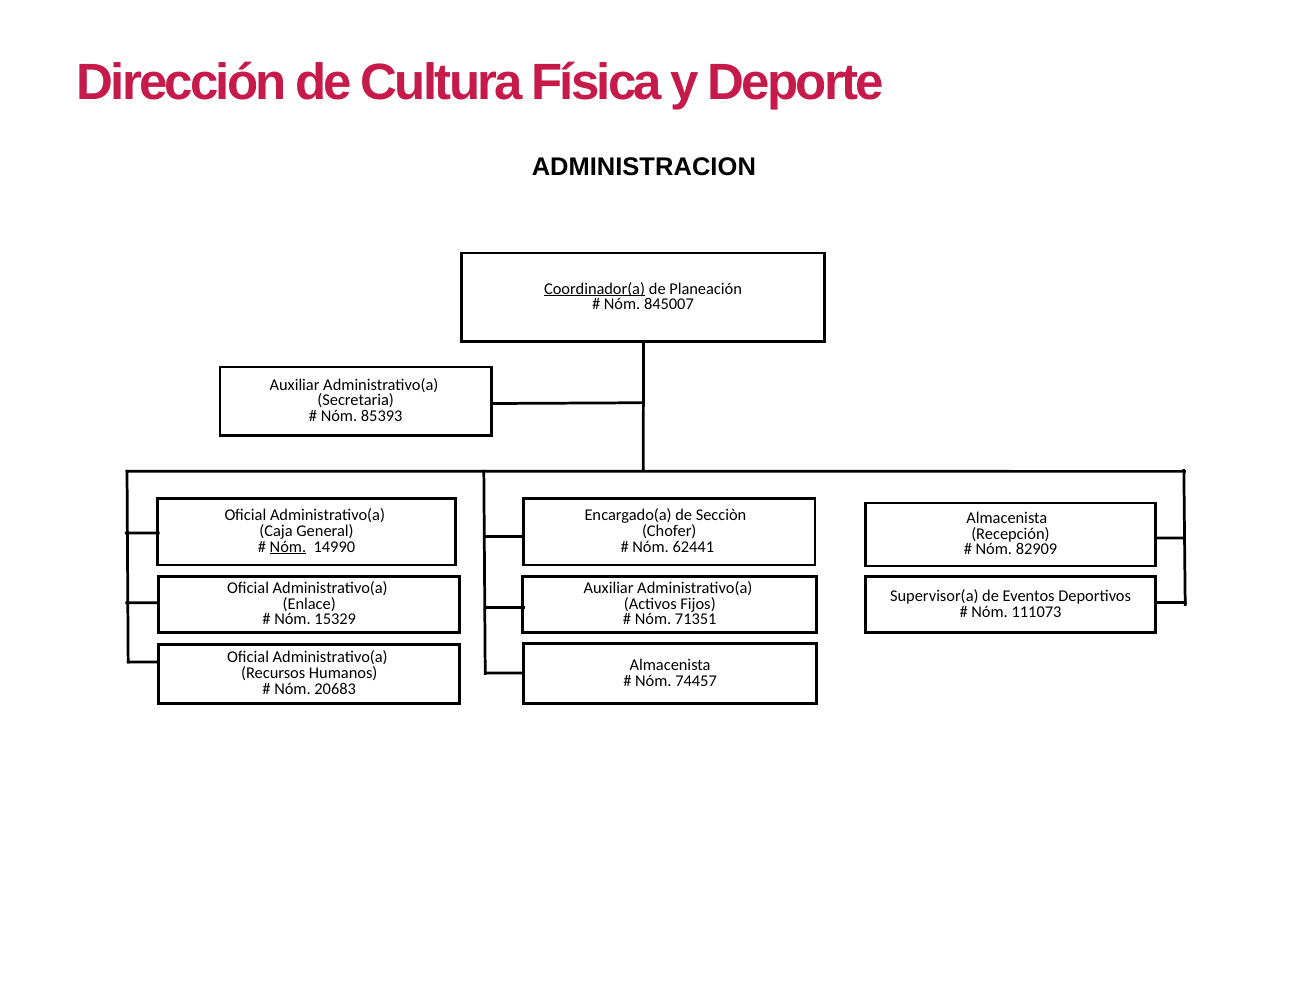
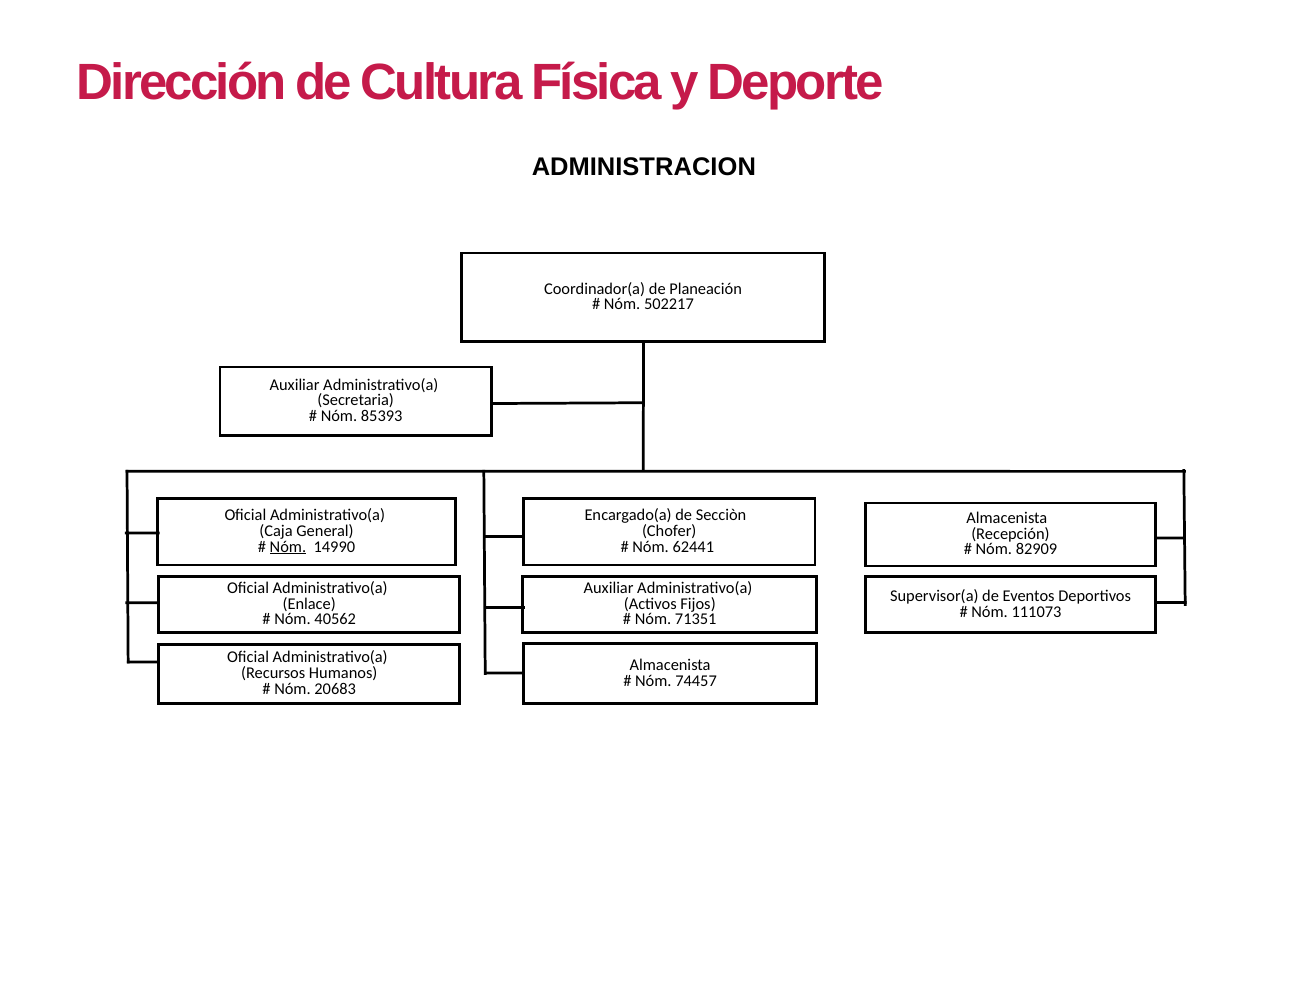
Coordinador(a underline: present -> none (595, 289)
845007: 845007 -> 502217 (669, 305)
15329: 15329 -> 40562 (335, 620)
